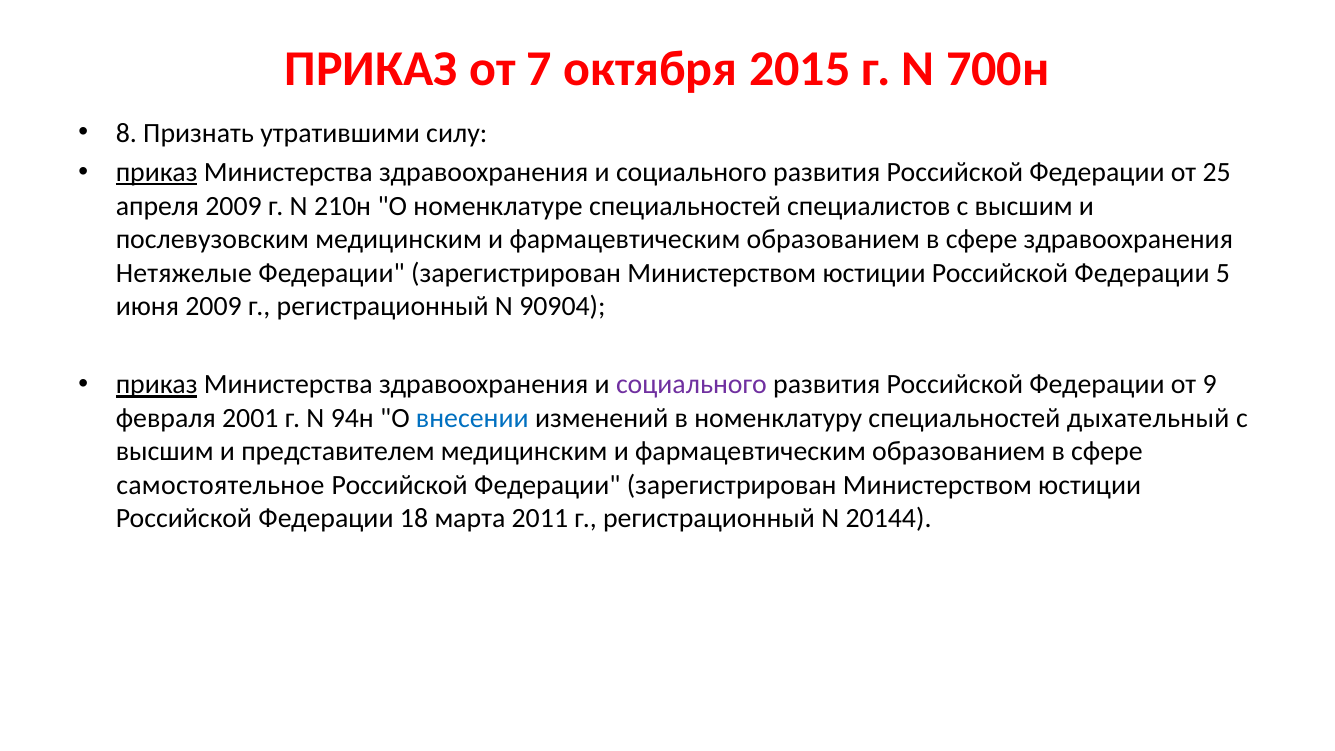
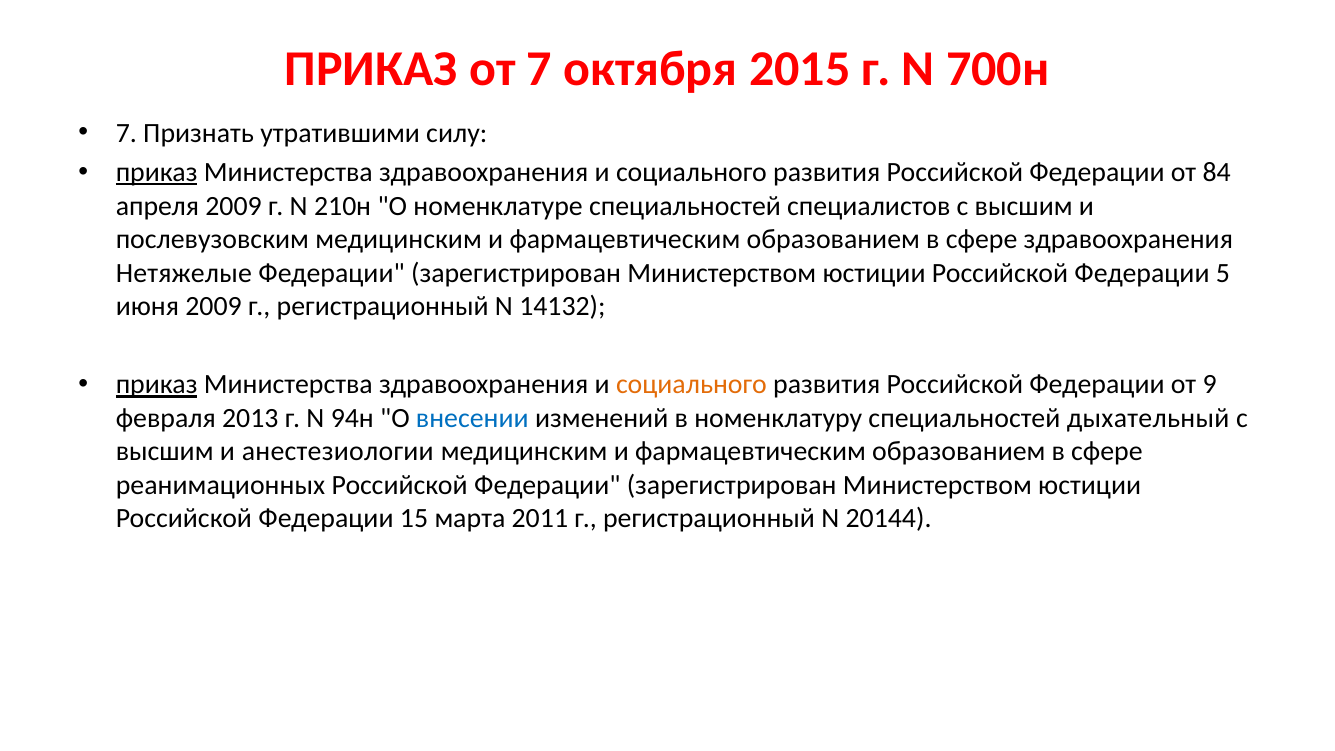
8: 8 -> 7 (126, 133)
25: 25 -> 84 (1217, 172)
90904: 90904 -> 14132 (562, 306)
социального colour: purple -> orange (691, 384)
2001: 2001 -> 2013 (250, 418)
представителем: представителем -> анестезиологии (338, 452)
самостоятельное: самостоятельное -> реанимационных (221, 485)
18: 18 -> 15 (414, 518)
